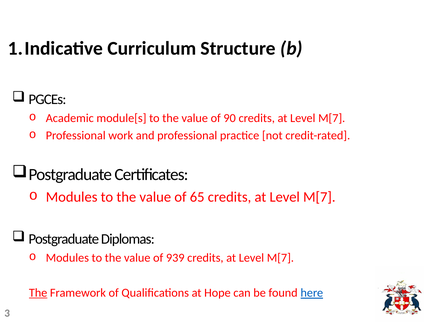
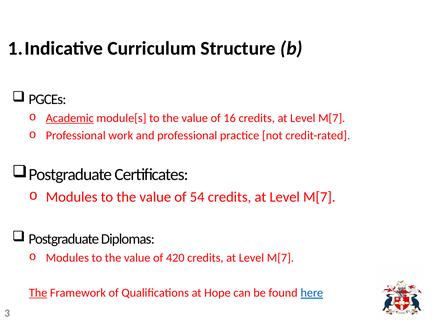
Academic underline: none -> present (70, 118)
90: 90 -> 16 (230, 118)
65: 65 -> 54 (197, 197)
939: 939 -> 420 (175, 258)
